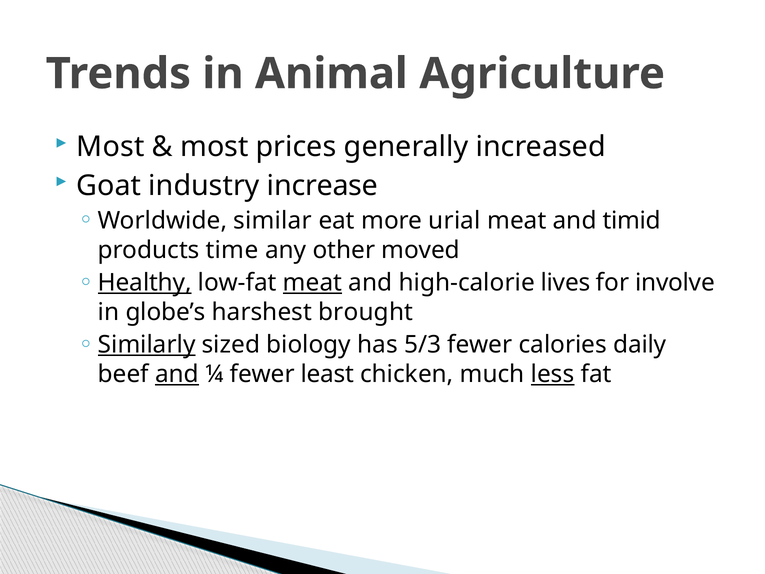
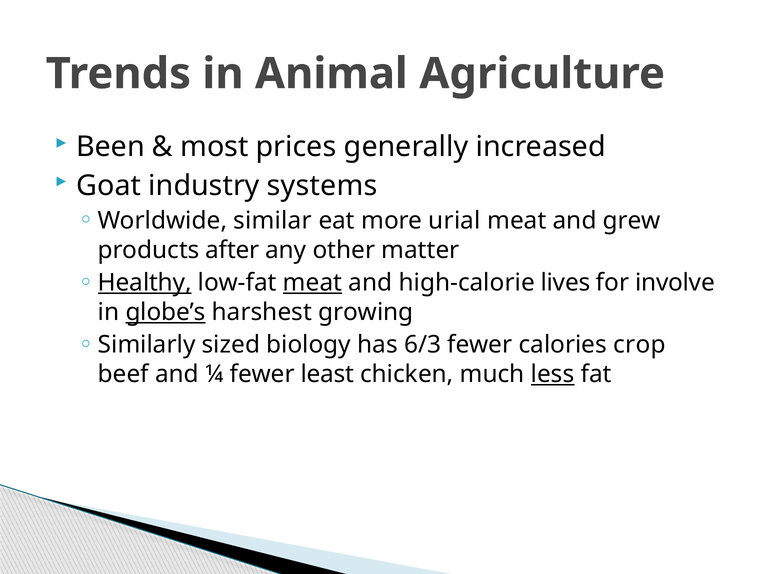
Most: Most -> Been (111, 147)
increase: increase -> systems (322, 186)
timid: timid -> grew (632, 221)
time: time -> after (232, 250)
moved: moved -> matter (420, 250)
globe’s underline: none -> present (166, 312)
brought: brought -> growing (366, 312)
Similarly underline: present -> none (147, 345)
5/3: 5/3 -> 6/3 (423, 345)
daily: daily -> crop (640, 345)
and underline: present -> none (177, 374)
